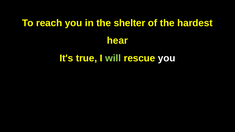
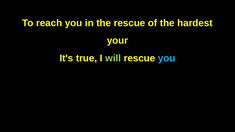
the shelter: shelter -> rescue (130, 23)
hear: hear -> your (117, 41)
you colour: white -> light blue (167, 58)
